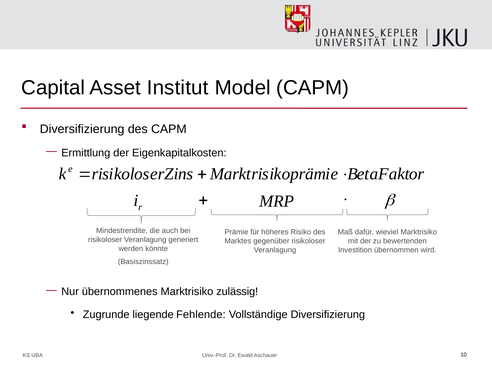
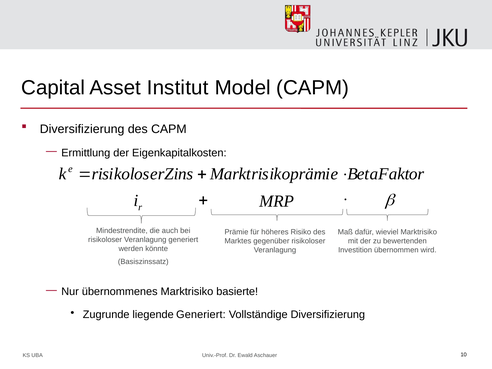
zulässig: zulässig -> basierte (237, 292)
liegende Fehlende: Fehlende -> Generiert (201, 315)
